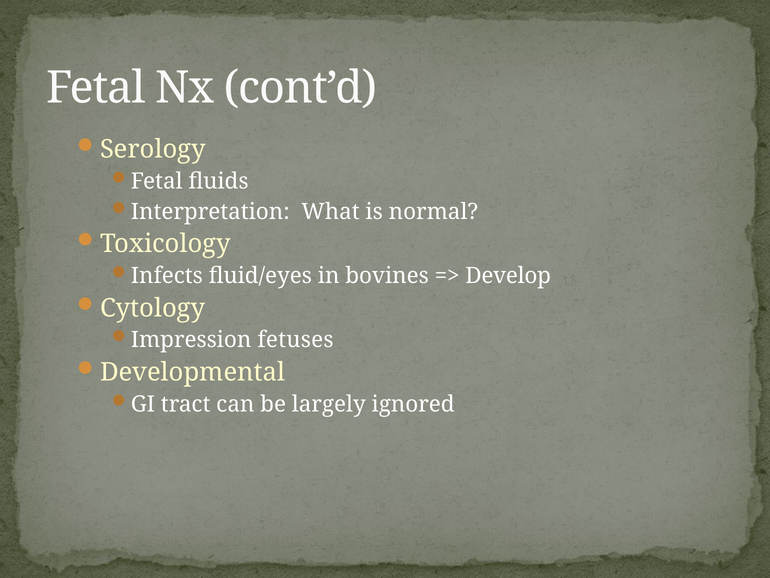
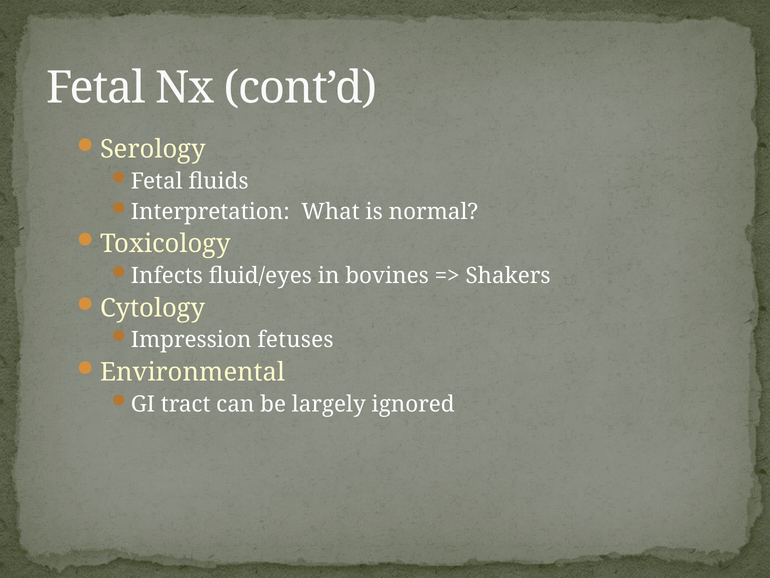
Develop: Develop -> Shakers (508, 276)
Developmental: Developmental -> Environmental (193, 372)
